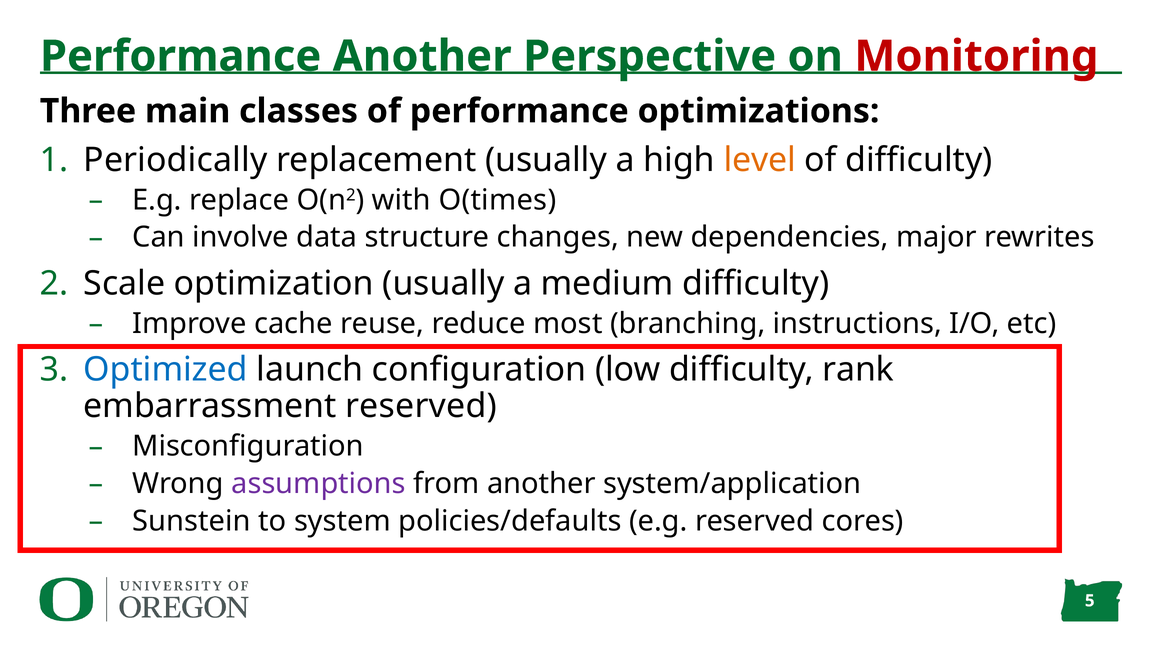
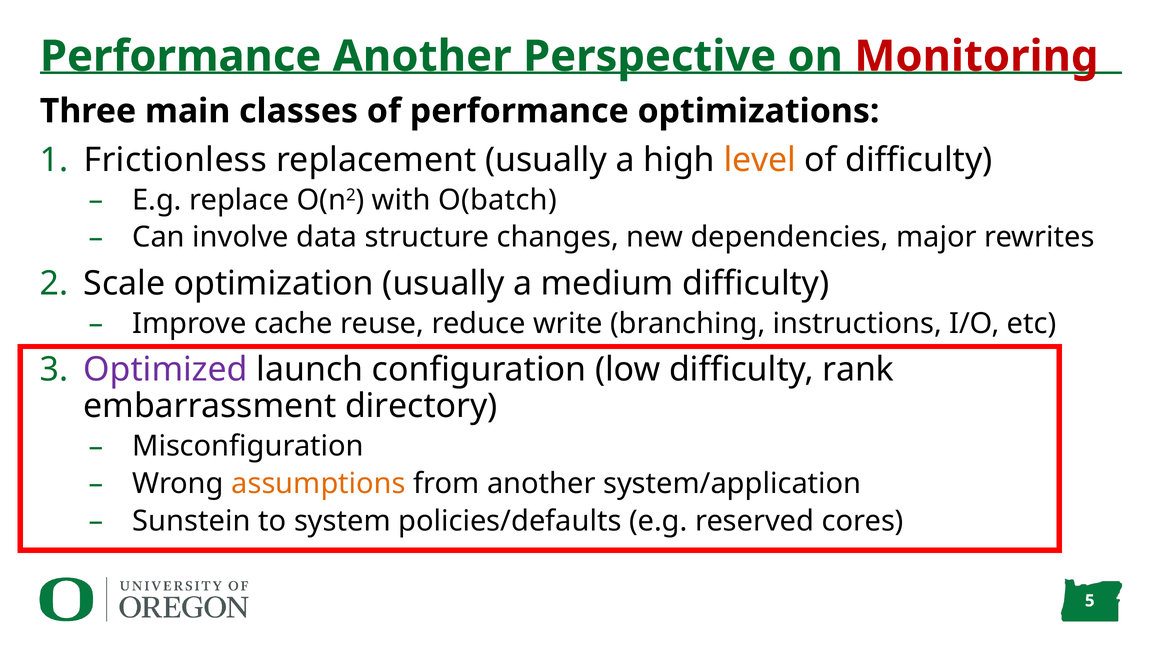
Periodically: Periodically -> Frictionless (175, 160)
O(times: O(times -> O(batch (497, 200)
most: most -> write (568, 323)
Optimized colour: blue -> purple (166, 369)
embarrassment reserved: reserved -> directory (421, 406)
assumptions colour: purple -> orange (319, 483)
